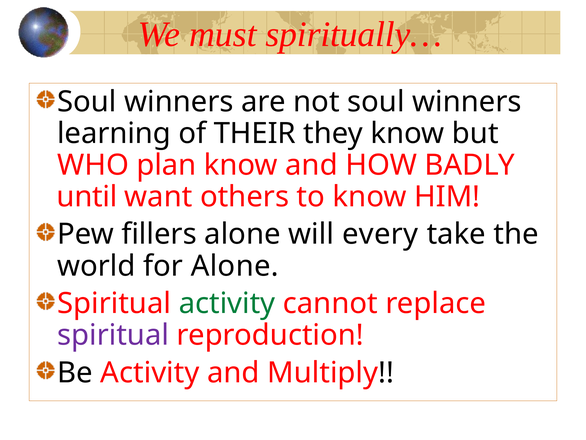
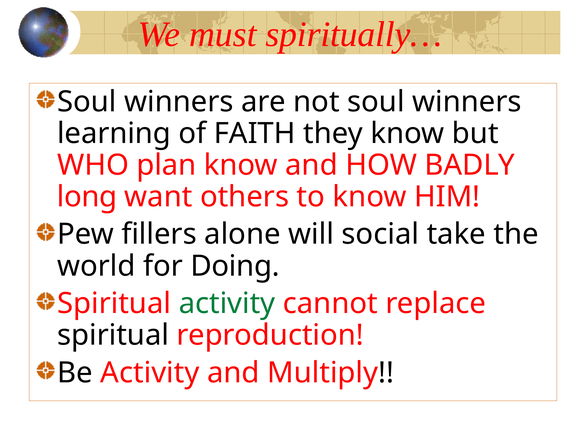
THEIR: THEIR -> FAITH (255, 133)
until: until -> long (87, 197)
every: every -> social (380, 234)
for Alone: Alone -> Doing (235, 266)
spiritual colour: purple -> black (113, 335)
